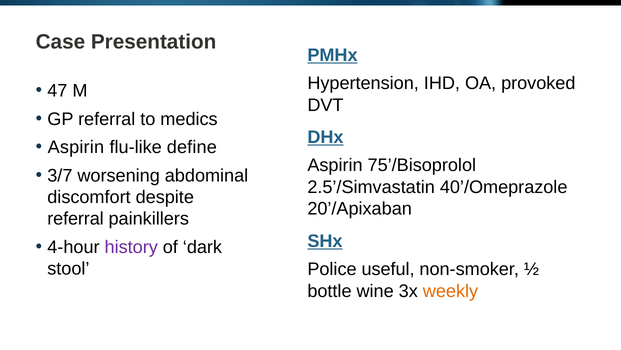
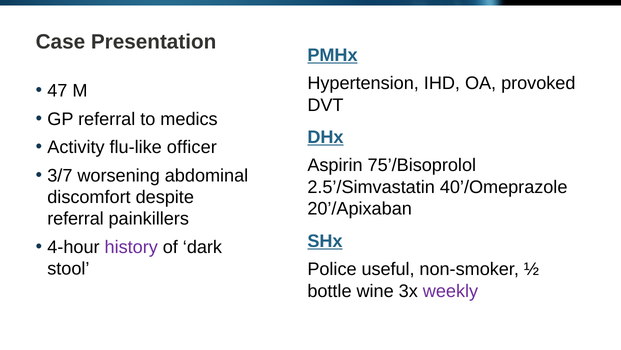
Aspirin: Aspirin -> Activity (76, 147)
define: define -> officer (192, 147)
weekly colour: orange -> purple (450, 290)
